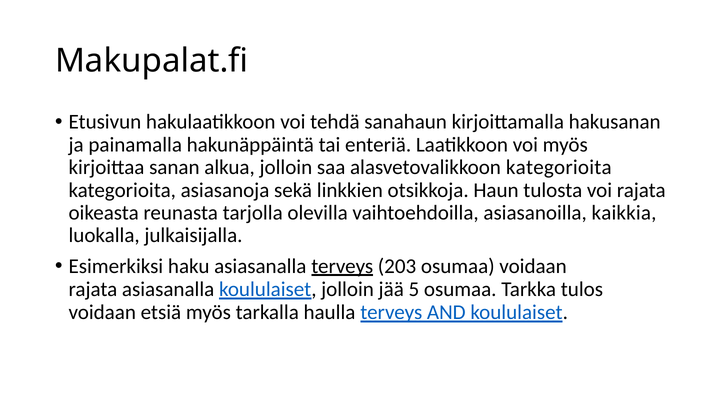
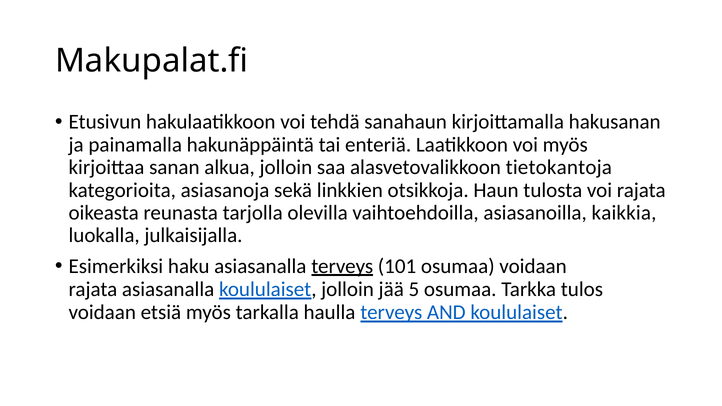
alasvetovalikkoon kategorioita: kategorioita -> tietokantoja (559, 167)
203: 203 -> 101 (397, 266)
